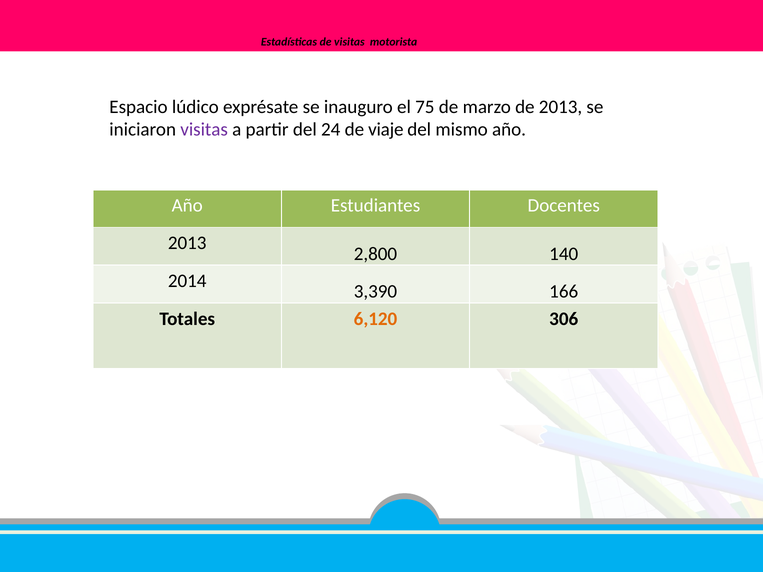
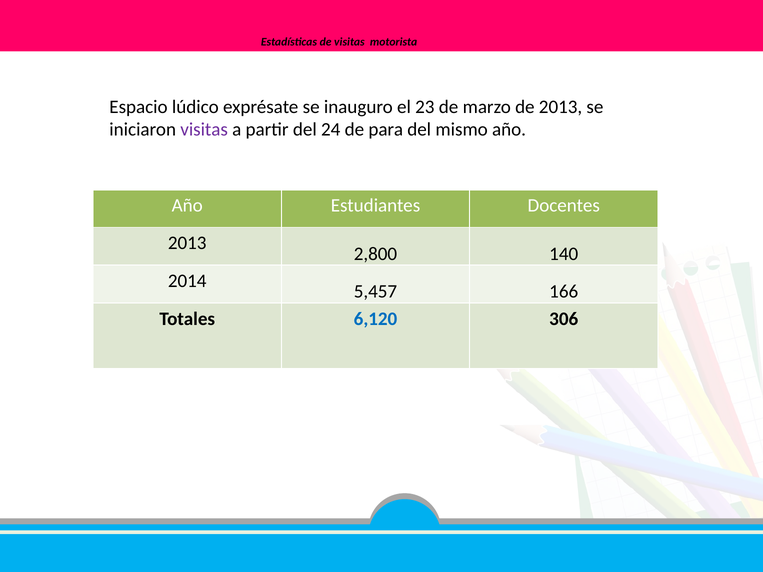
75: 75 -> 23 (425, 107)
viaje: viaje -> para (386, 130)
3,390: 3,390 -> 5,457 (375, 292)
6,120 colour: orange -> blue (375, 319)
